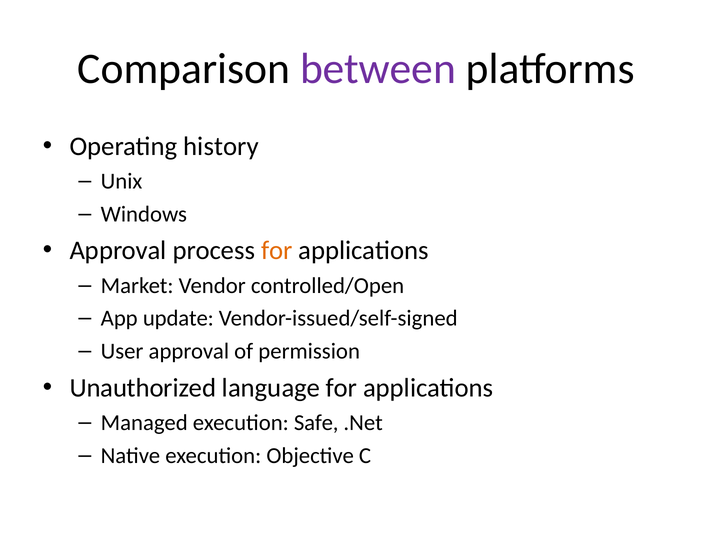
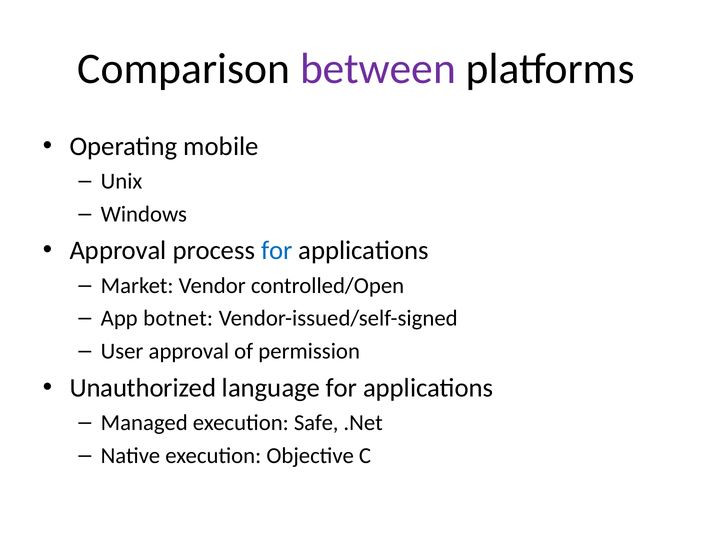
history: history -> mobile (221, 146)
for colour: orange -> blue (277, 250)
update: update -> botnet (178, 318)
